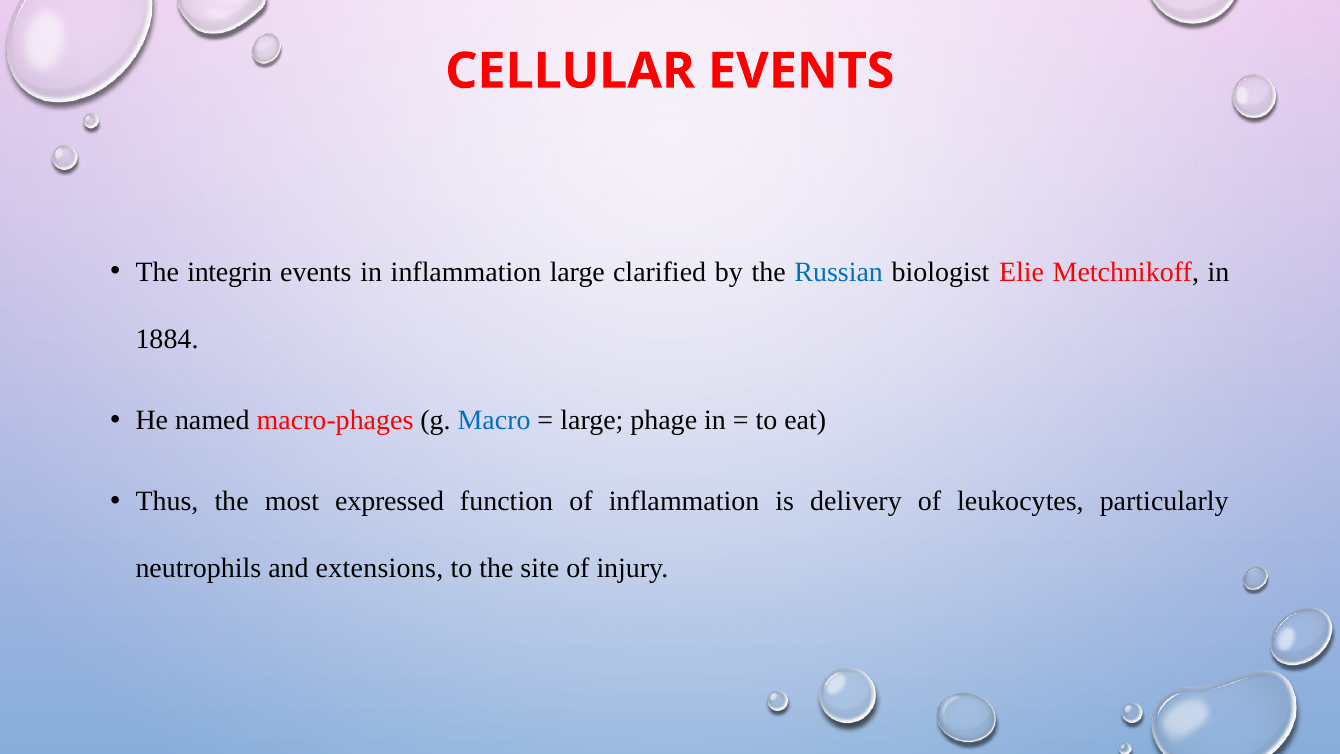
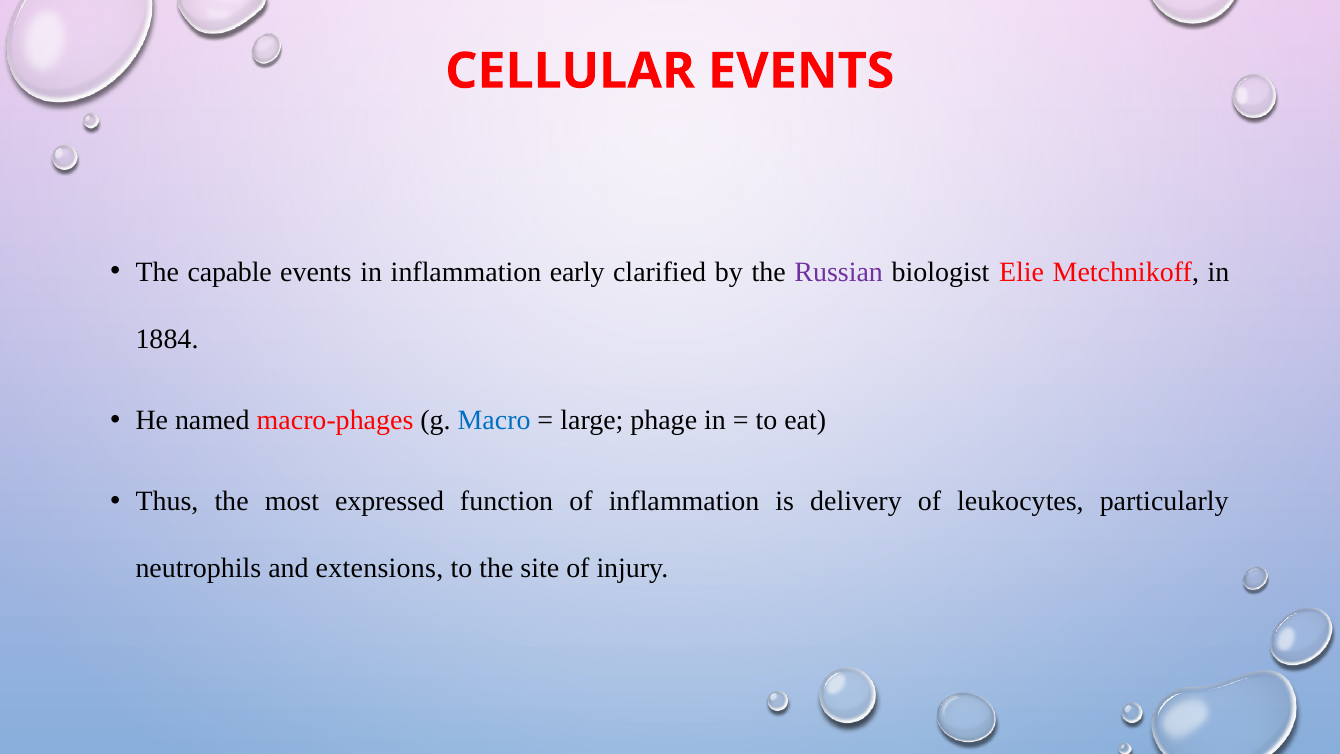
integrin: integrin -> capable (230, 272)
inflammation large: large -> early (577, 272)
Russian colour: blue -> purple (839, 272)
